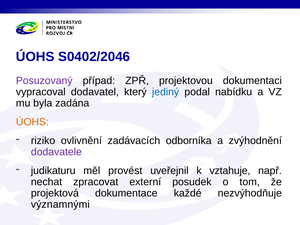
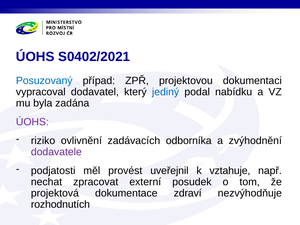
S0402/2046: S0402/2046 -> S0402/2021 (94, 57)
Posuzovaný colour: purple -> blue (44, 81)
ÚOHS colour: orange -> purple (32, 122)
judikaturu: judikaturu -> podjatosti (53, 171)
každé: každé -> zdraví (188, 193)
významnými: významnými -> rozhodnutích (60, 204)
